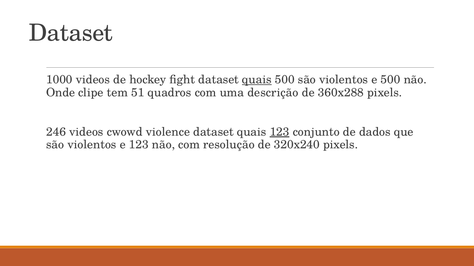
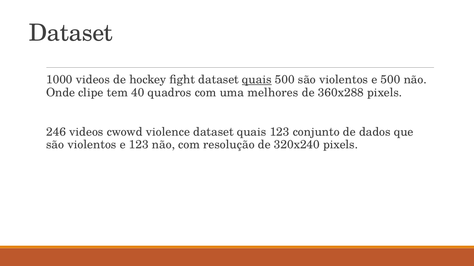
51: 51 -> 40 (138, 93)
descrição: descrição -> melhores (273, 93)
123 underline: present -> none (280, 132)
